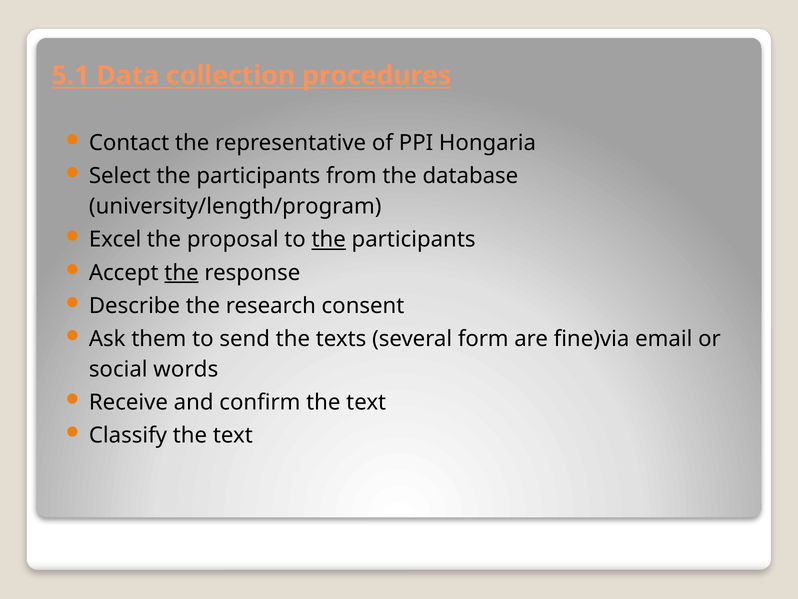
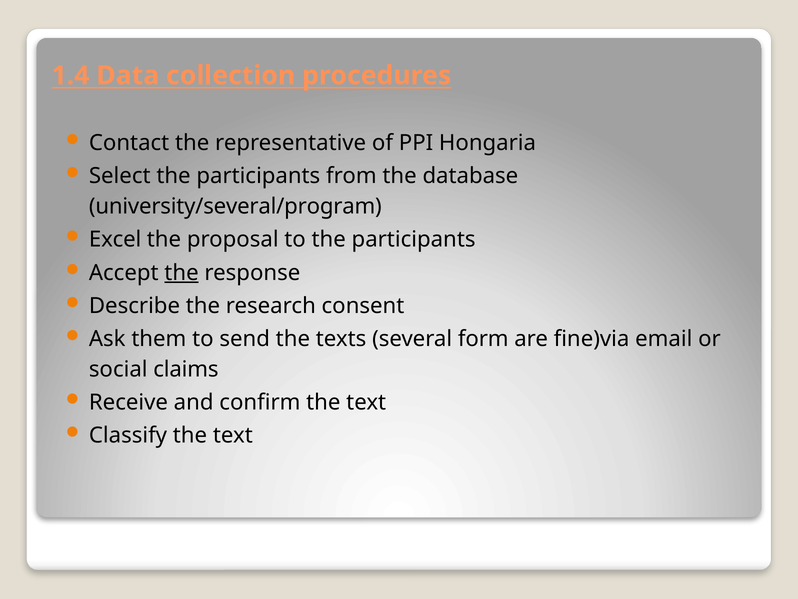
5.1: 5.1 -> 1.4 (70, 75)
university/length/program: university/length/program -> university/several/program (235, 206)
the underline: present -> none (329, 239)
words: words -> claims (186, 369)
